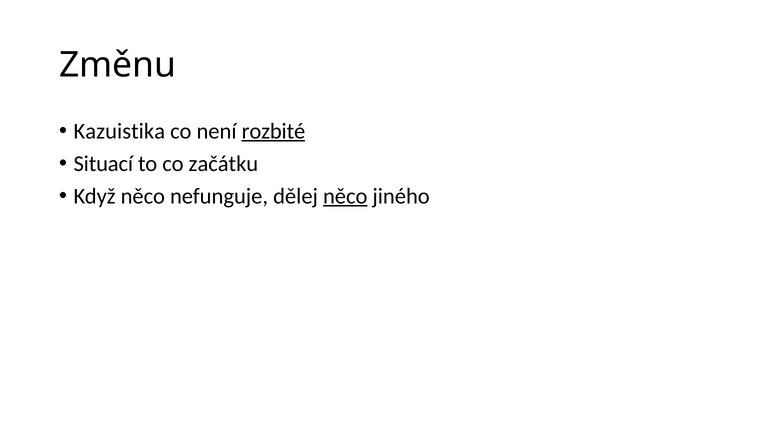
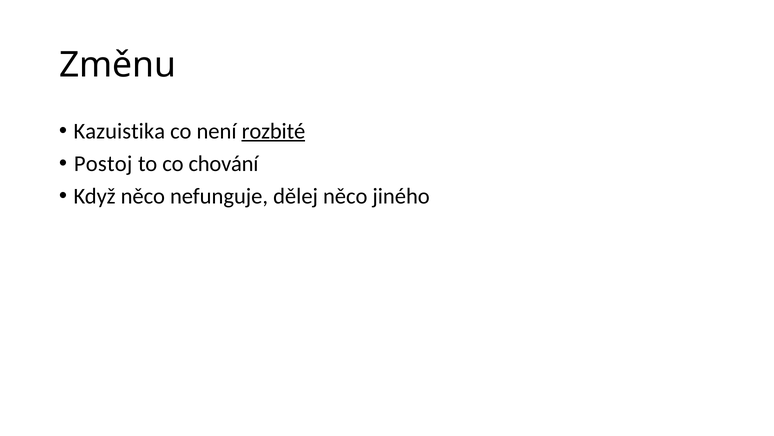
Situací: Situací -> Postoj (103, 163)
začátku: začátku -> chování (224, 163)
něco underline: present -> none (345, 196)
